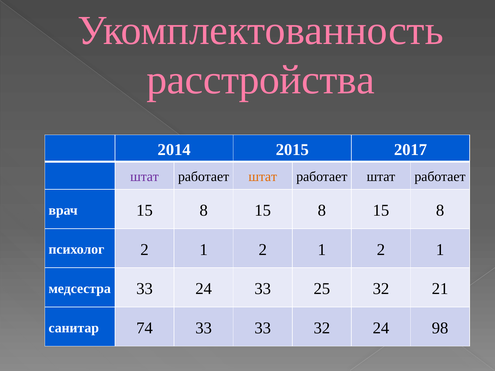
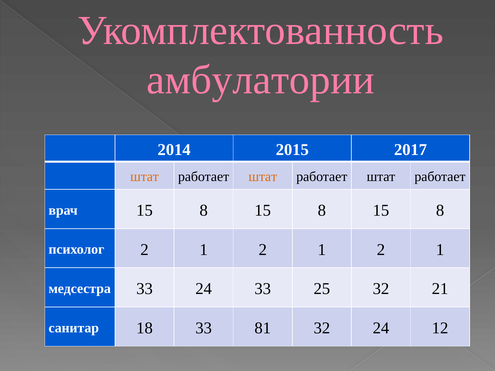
расстройства: расстройства -> амбулатории (261, 80)
штат colour: purple -> orange (145, 177)
74: 74 -> 18 (145, 328)
33 33: 33 -> 81 (263, 328)
98: 98 -> 12 (440, 328)
